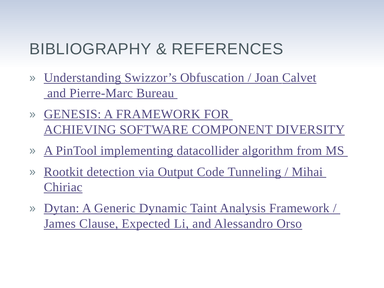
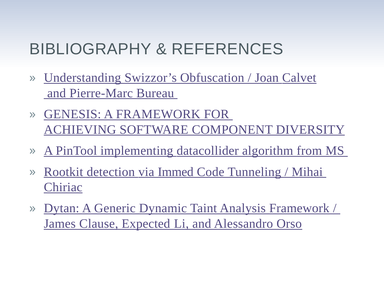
Output: Output -> Immed (176, 172)
